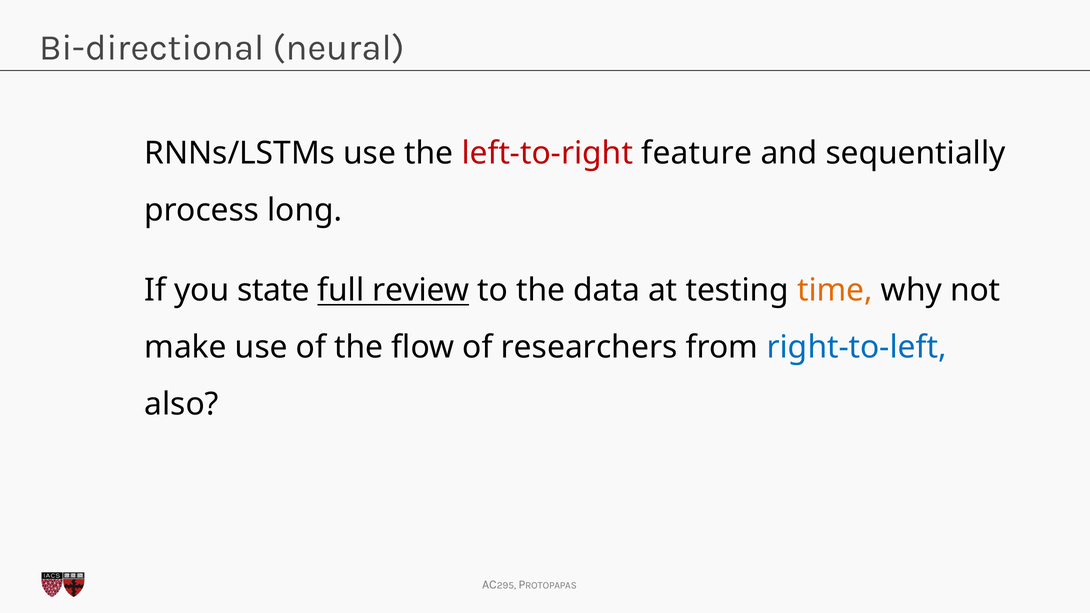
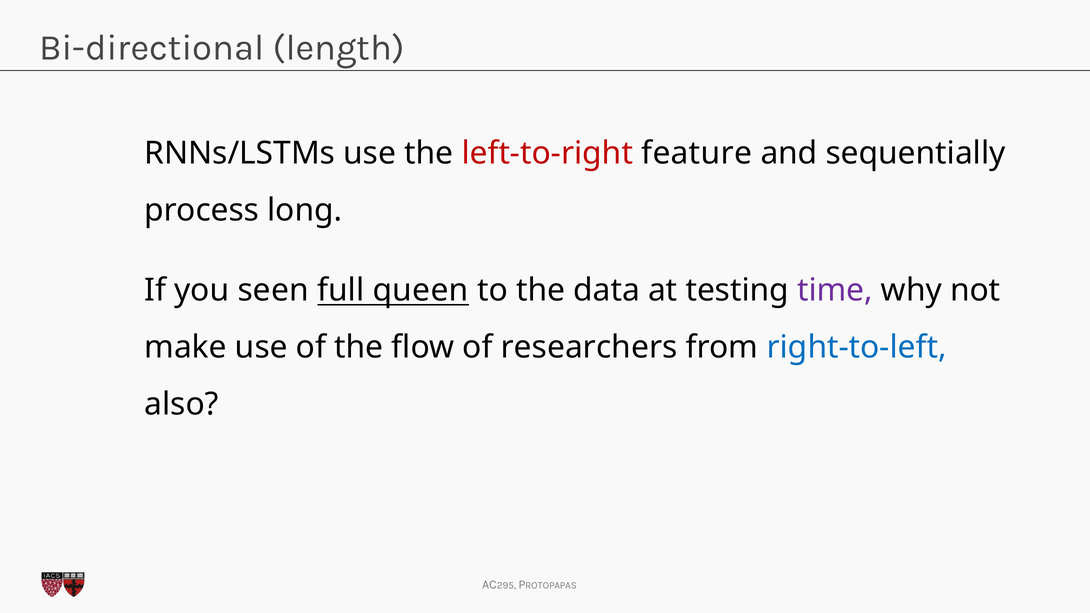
neural: neural -> length (339, 48)
state: state -> seen (273, 290)
review: review -> queen (421, 290)
time colour: orange -> purple (835, 290)
